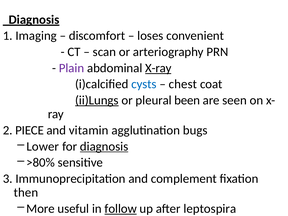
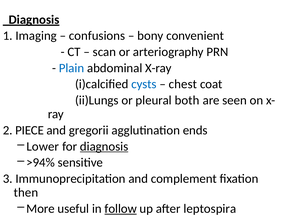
discomfort: discomfort -> confusions (97, 36)
loses: loses -> bony (150, 36)
Plain colour: purple -> blue (72, 68)
X-ray underline: present -> none (158, 68)
ii)Lungs underline: present -> none (97, 100)
been: been -> both (187, 100)
vitamin: vitamin -> gregorii (89, 130)
bugs: bugs -> ends (195, 130)
>80%: >80% -> >94% (41, 163)
